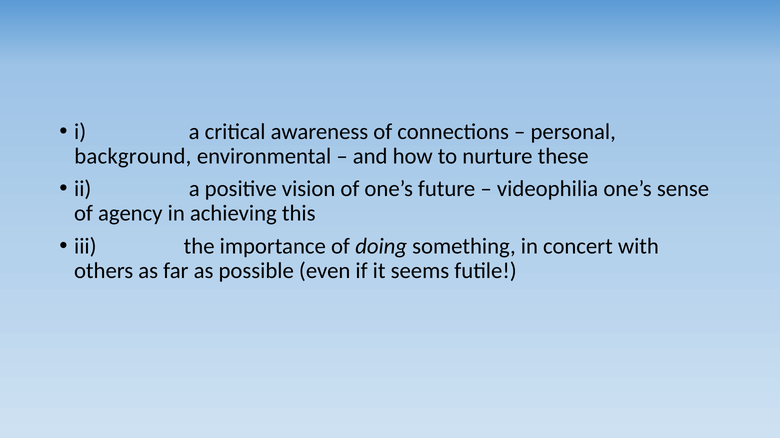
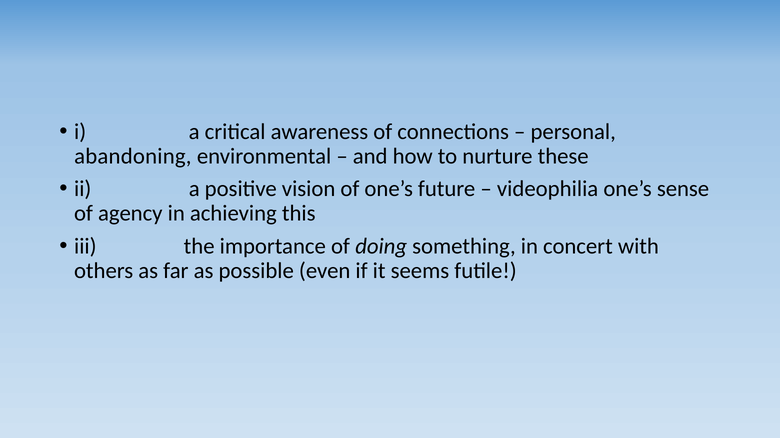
background: background -> abandoning (133, 156)
